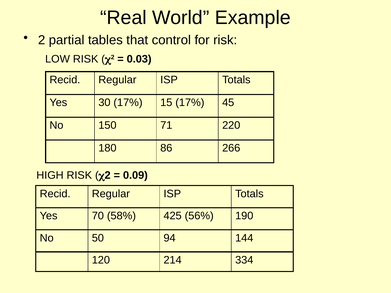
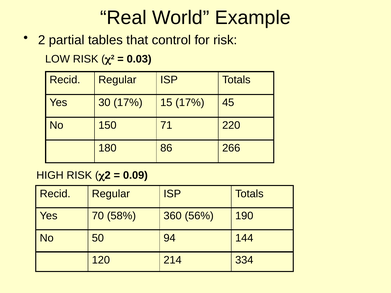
425: 425 -> 360 (173, 216)
